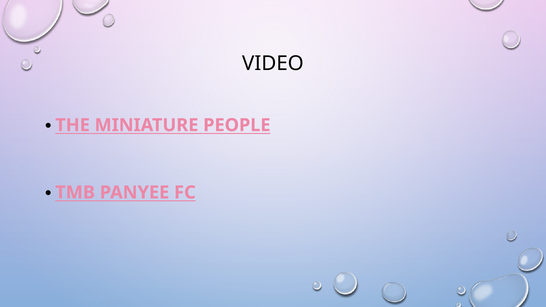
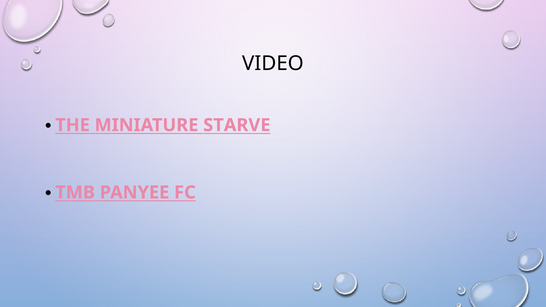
PEOPLE: PEOPLE -> STARVE (237, 125)
